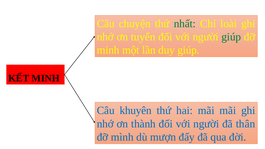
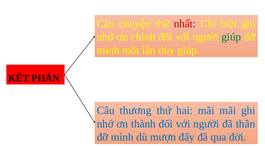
nhất colour: green -> red (185, 24)
loài: loài -> biệt (229, 24)
tuyển: tuyển -> chinh (143, 37)
KẾT MINH: MINH -> PHÂN (46, 78)
khuyên: khuyên -> thương (136, 111)
